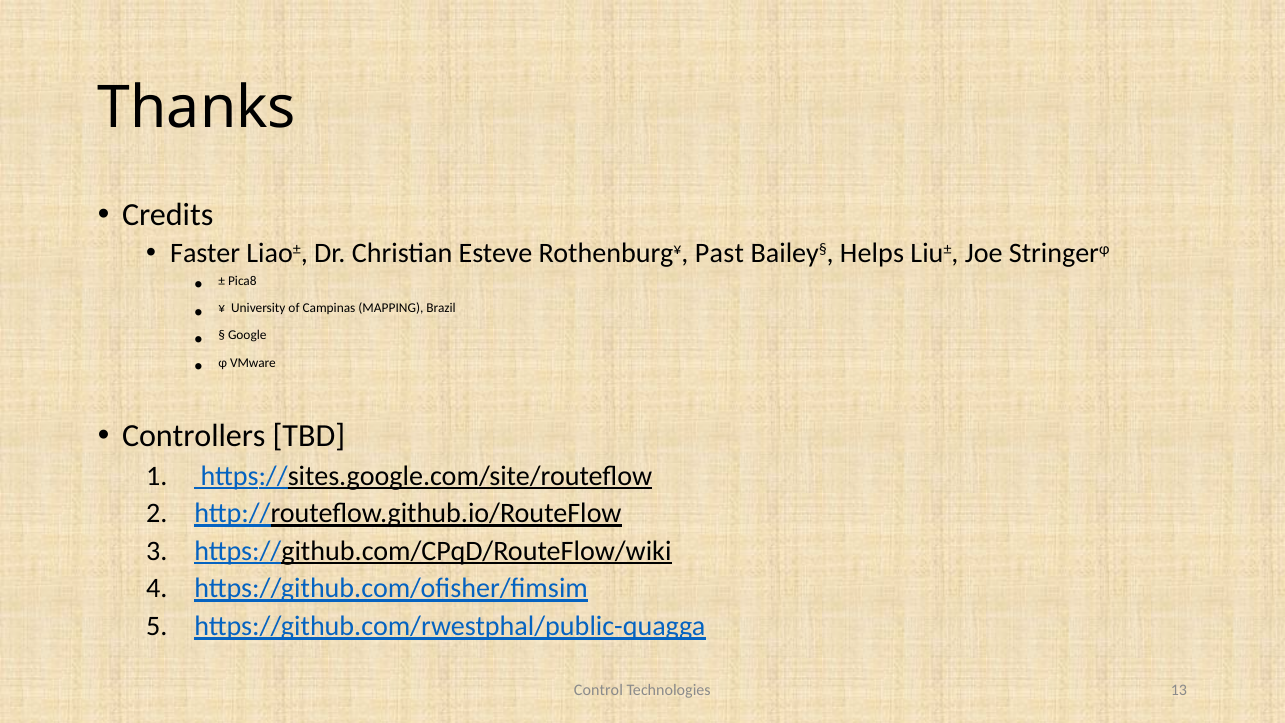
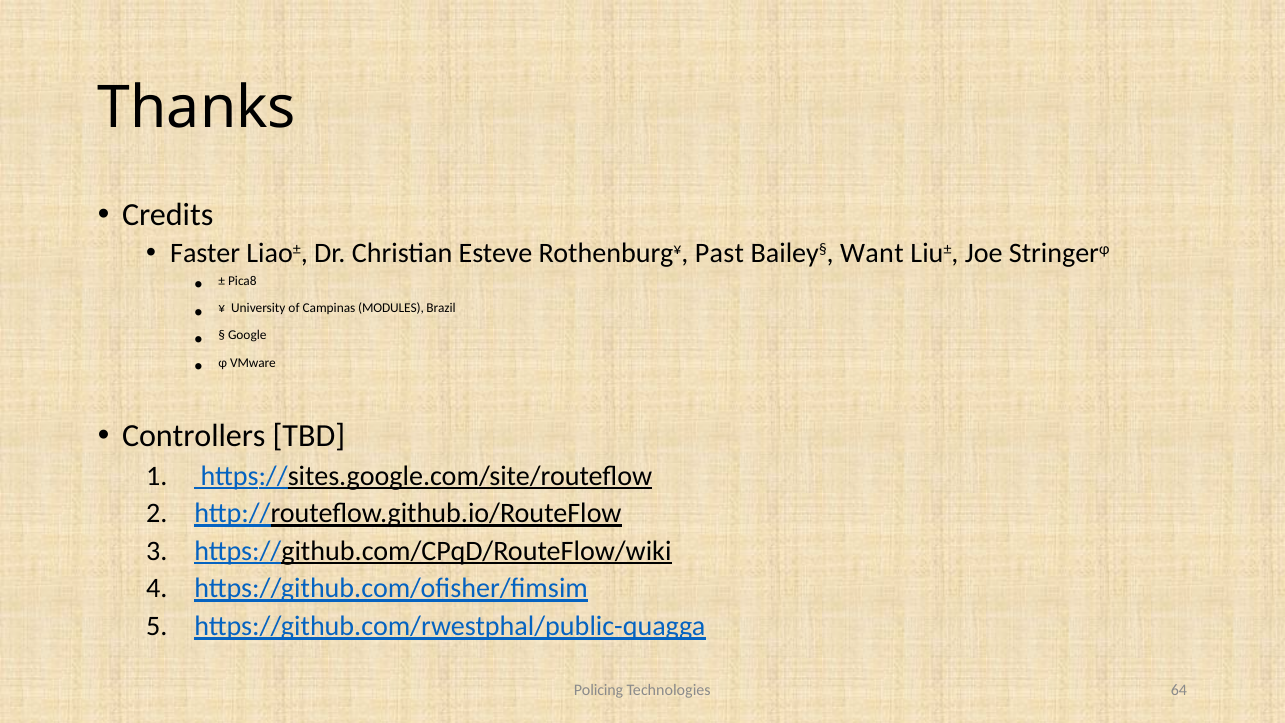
Helps: Helps -> Want (872, 254)
MAPPING: MAPPING -> MODULES (391, 308)
Control: Control -> Policing (599, 690)
13: 13 -> 64 (1179, 690)
